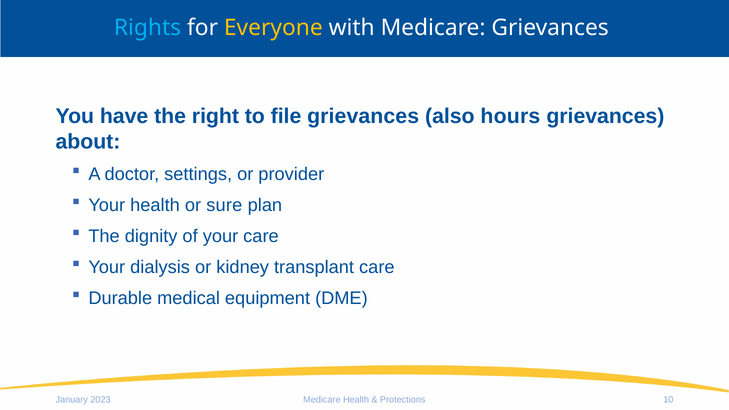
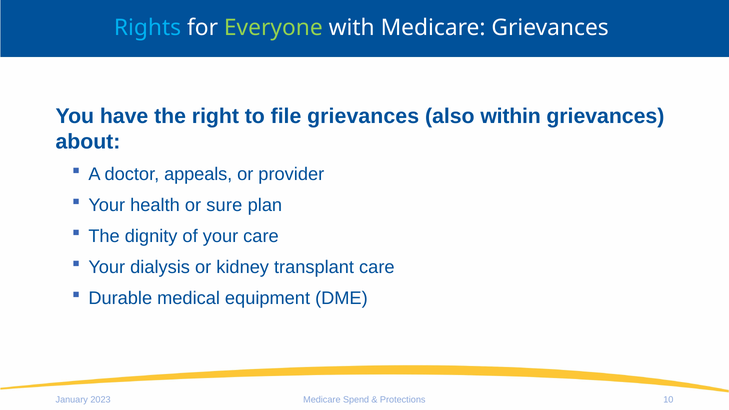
Everyone colour: yellow -> light green (273, 28)
hours: hours -> within (511, 116)
settings: settings -> appeals (198, 174)
Medicare Health: Health -> Spend (356, 400)
